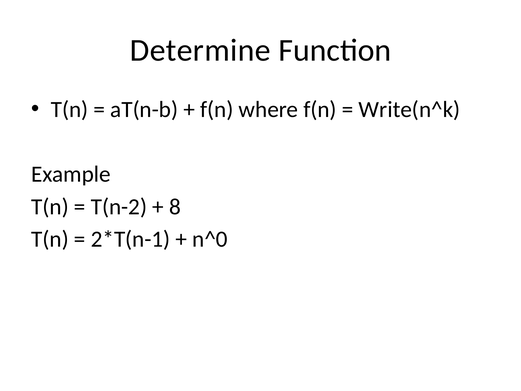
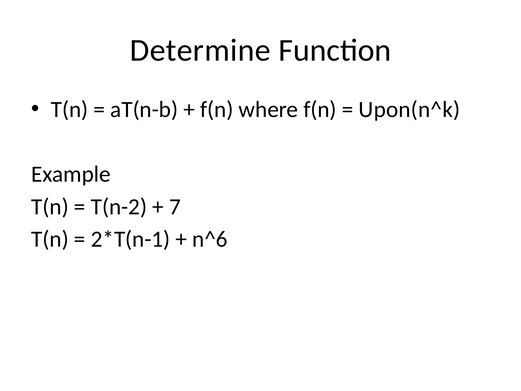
Write(n^k: Write(n^k -> Upon(n^k (409, 109)
8: 8 -> 7 (175, 207)
n^0: n^0 -> n^6 (210, 239)
